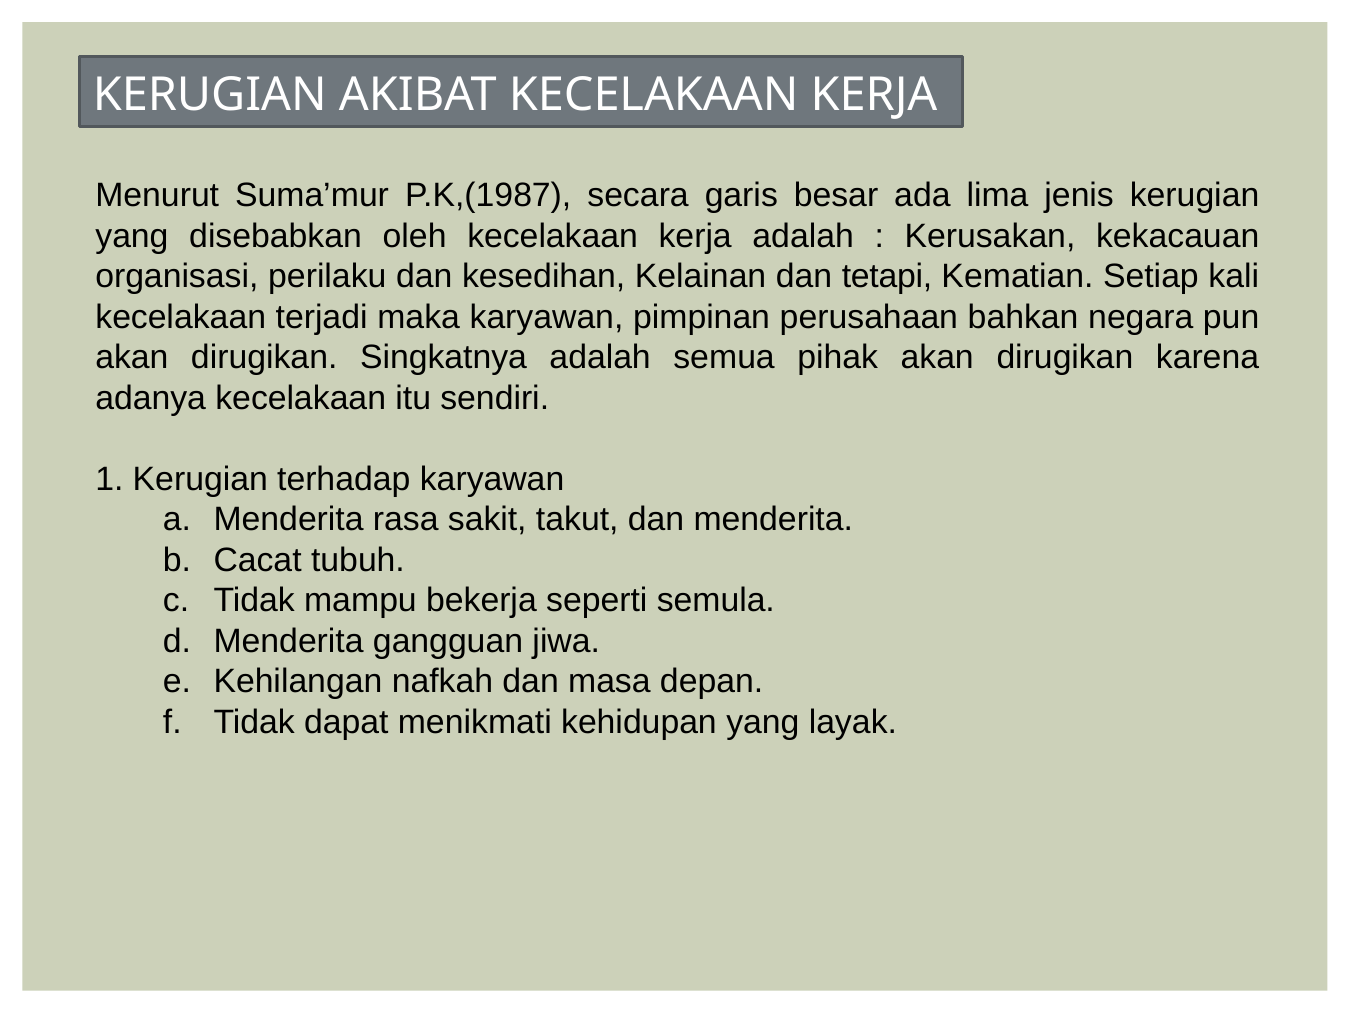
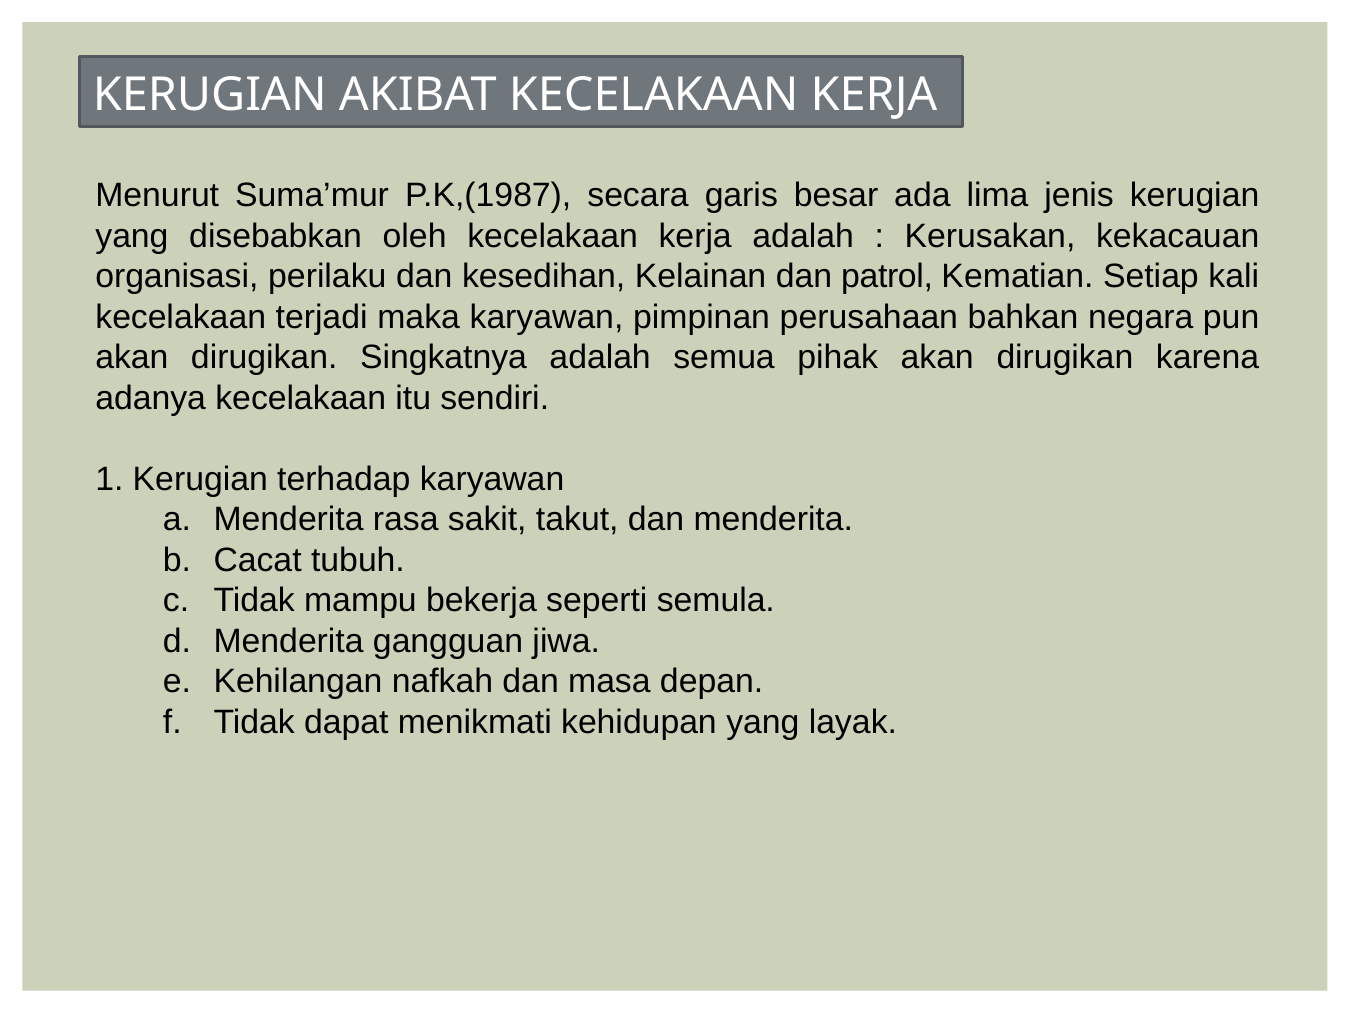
tetapi: tetapi -> patrol (887, 276)
